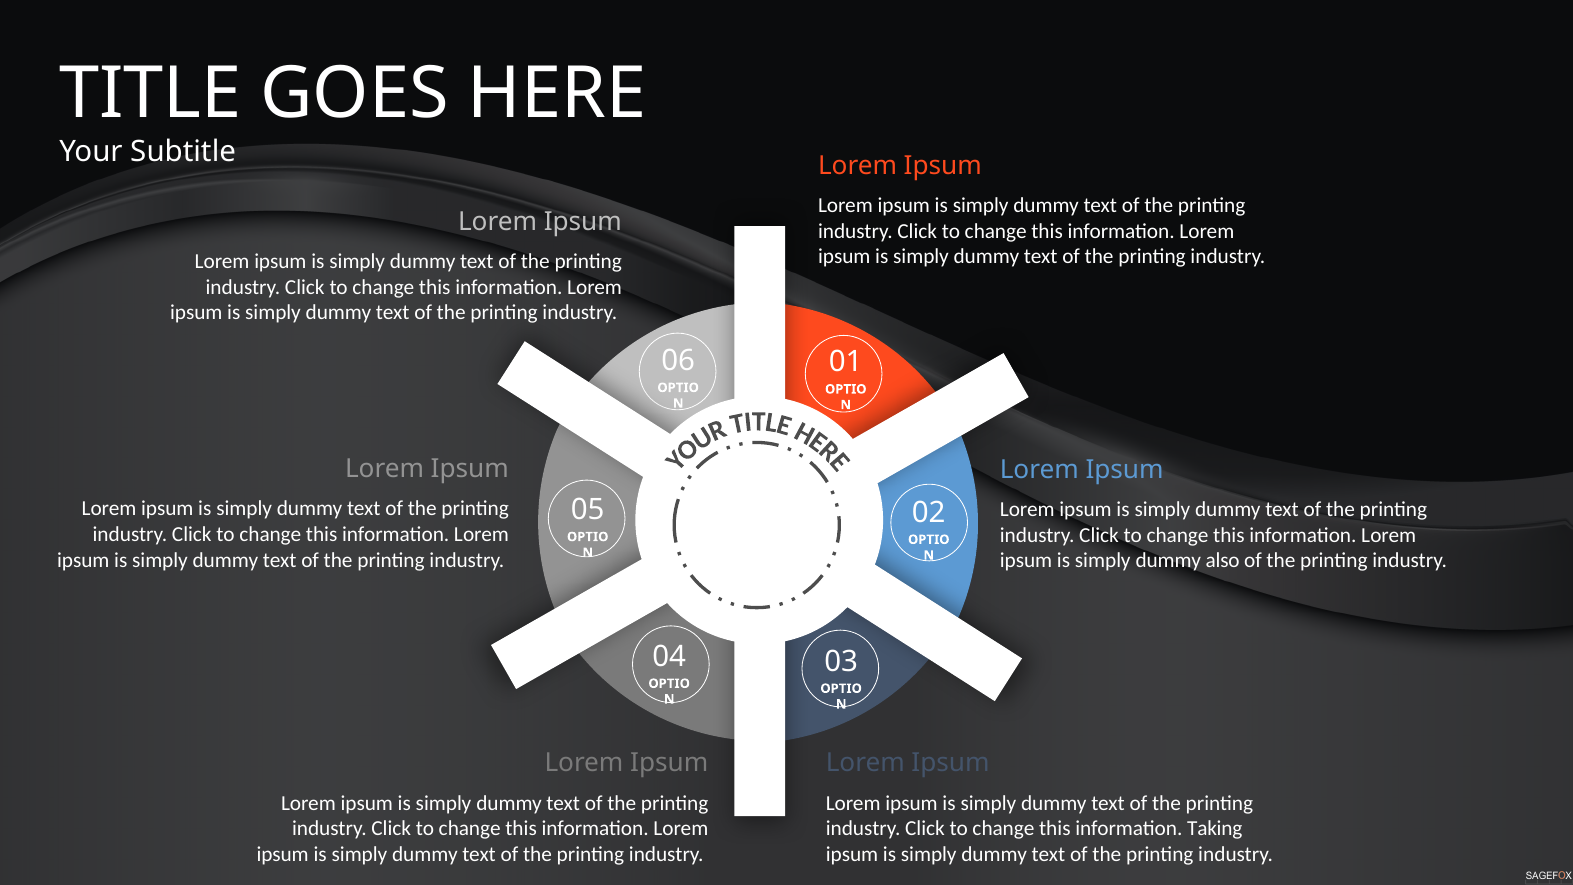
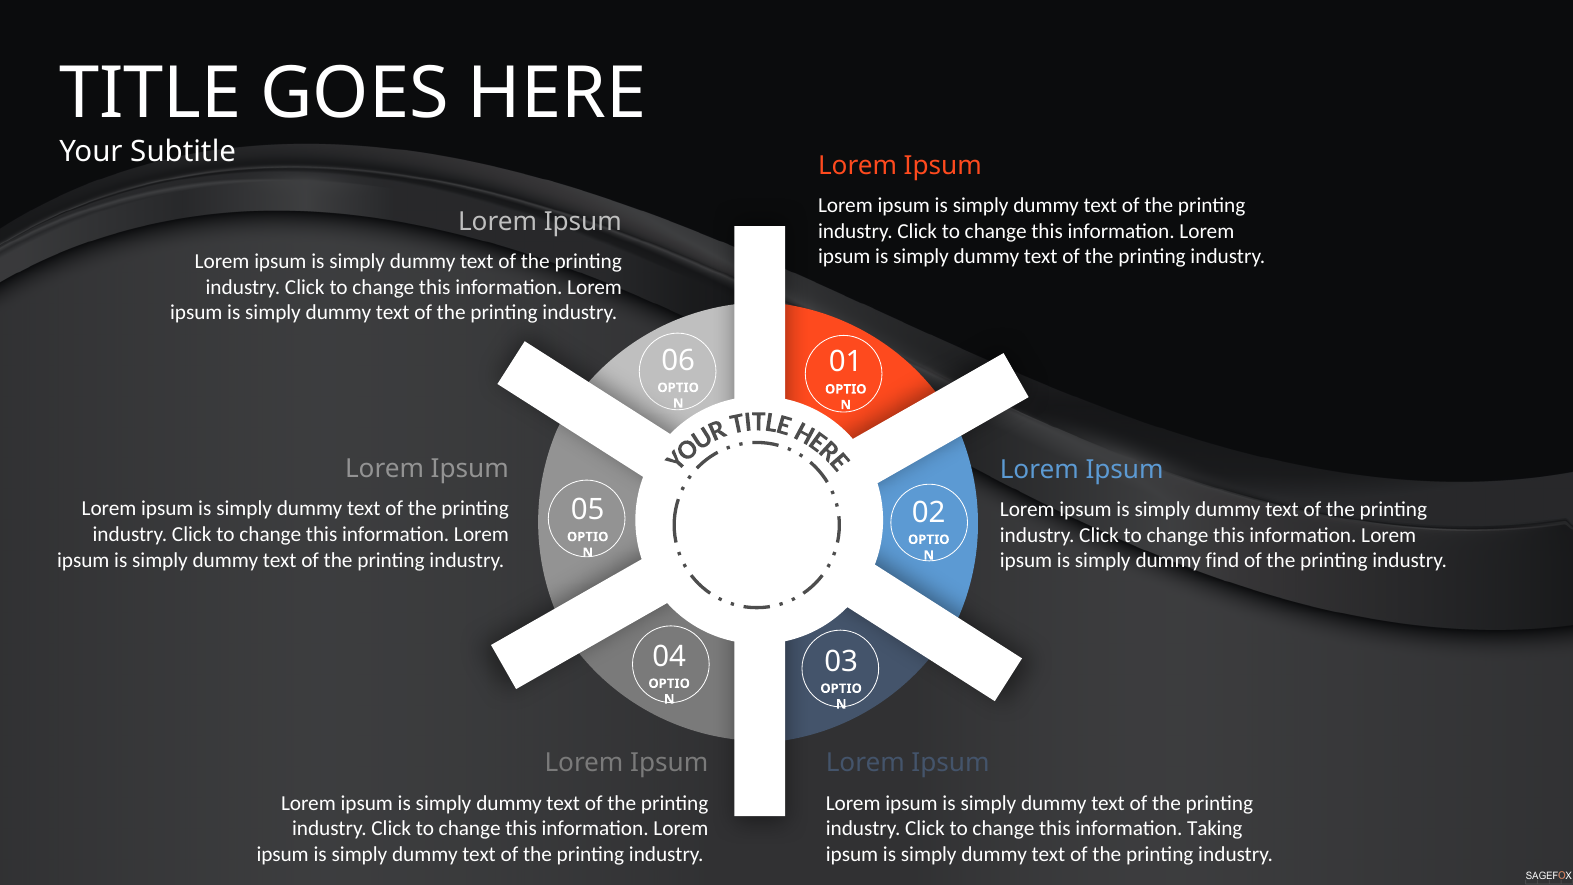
also: also -> find (1223, 561)
